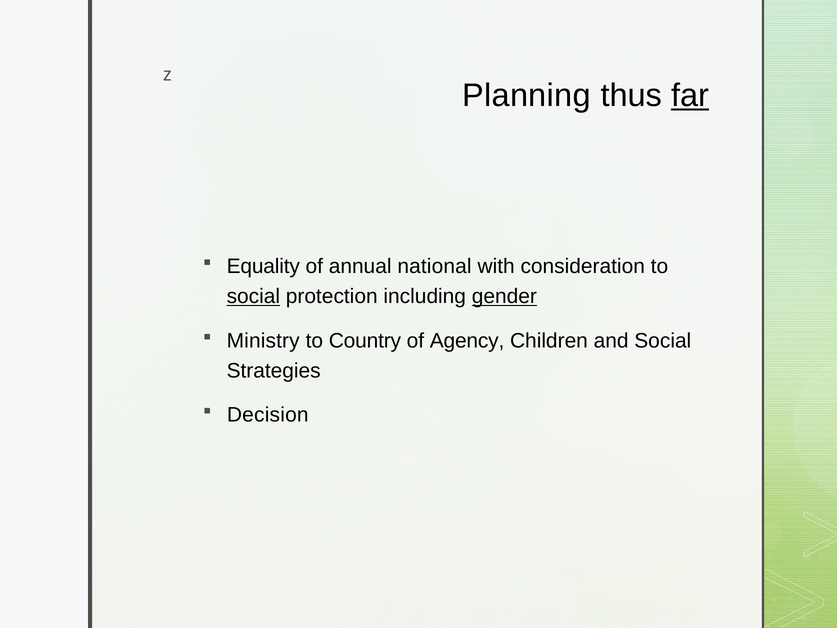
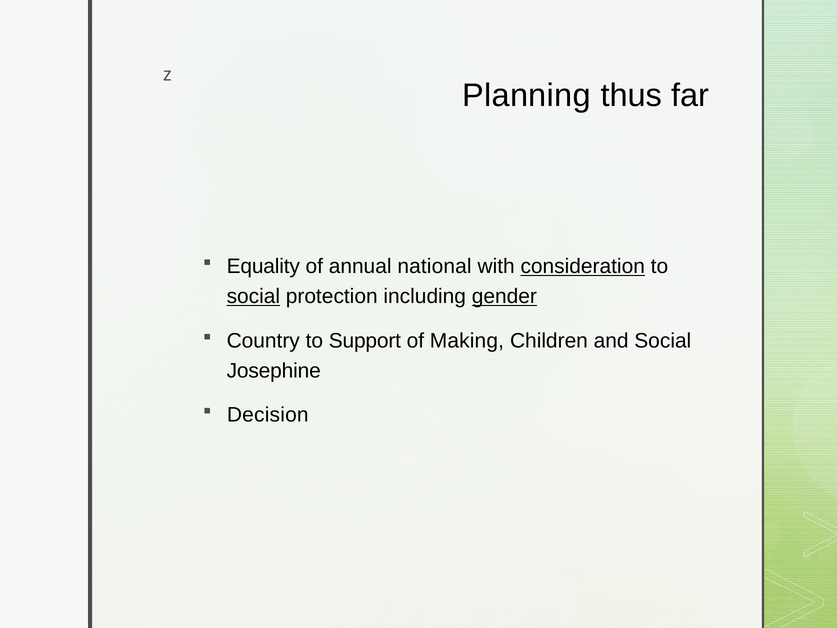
far underline: present -> none (690, 96)
consideration underline: none -> present (583, 266)
Ministry: Ministry -> Country (263, 340)
Country: Country -> Support (365, 340)
Agency: Agency -> Making (467, 340)
Strategies: Strategies -> Josephine (274, 371)
